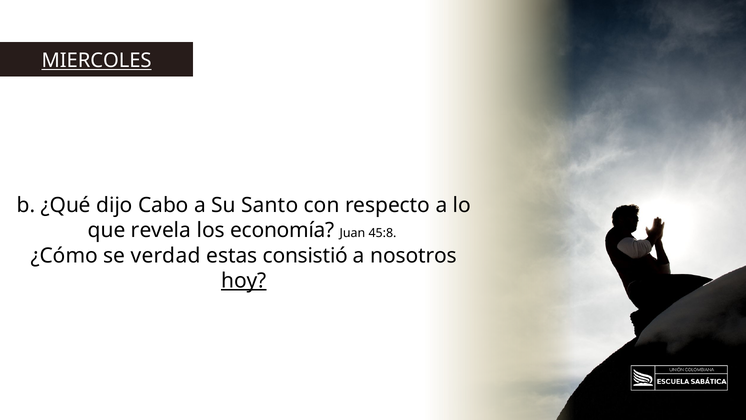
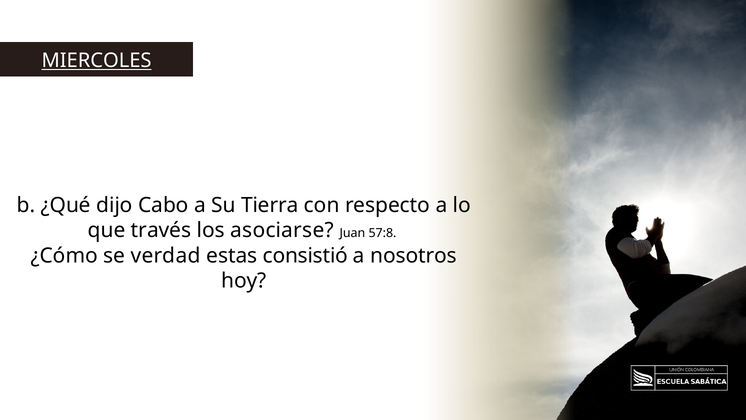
Santo: Santo -> Tierra (270, 205)
revela: revela -> través (161, 230)
economía: economía -> asociarse (282, 230)
45:8: 45:8 -> 57:8 (382, 233)
hoy underline: present -> none (244, 281)
